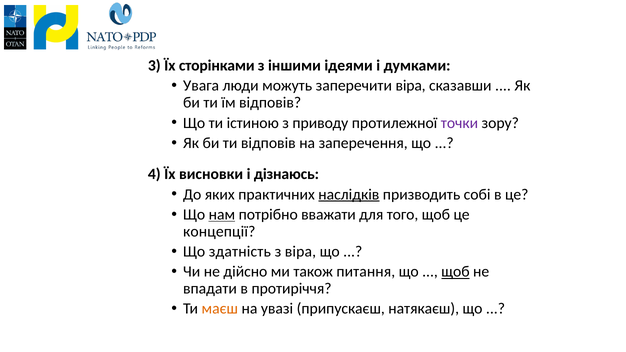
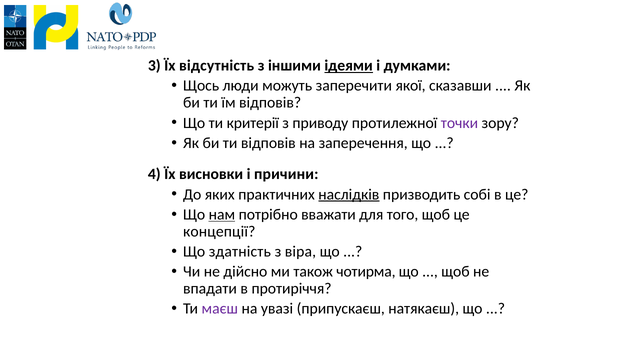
сторінками: сторінками -> відсутність (217, 66)
ідеями underline: none -> present (349, 66)
Увага: Увага -> Щось (201, 86)
заперечити віра: віра -> якої (411, 86)
істиною: істиною -> критерії (253, 123)
дізнаюсь: дізнаюсь -> причини (286, 174)
питання: питання -> чотирма (366, 272)
щоб underline: present -> none (455, 272)
маєш colour: orange -> purple (220, 309)
